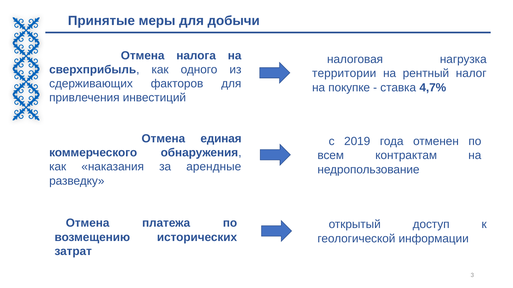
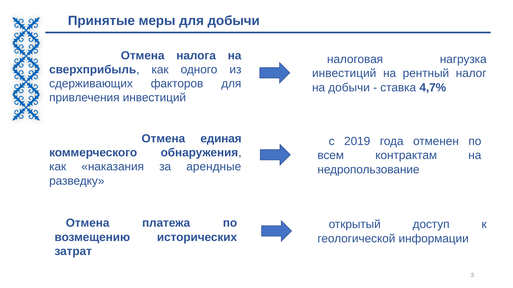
территории: территории -> инвестиций (344, 74)
на покупке: покупке -> добычи (349, 88)
